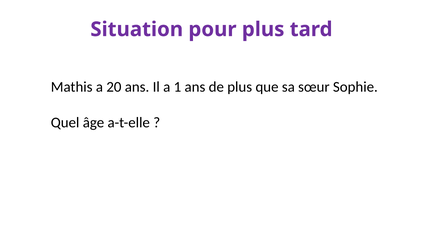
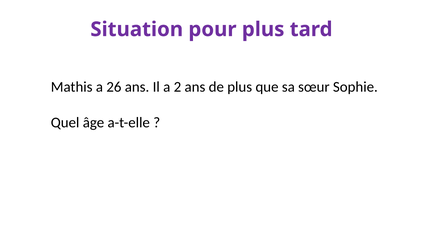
20: 20 -> 26 (114, 87)
1: 1 -> 2 (177, 87)
